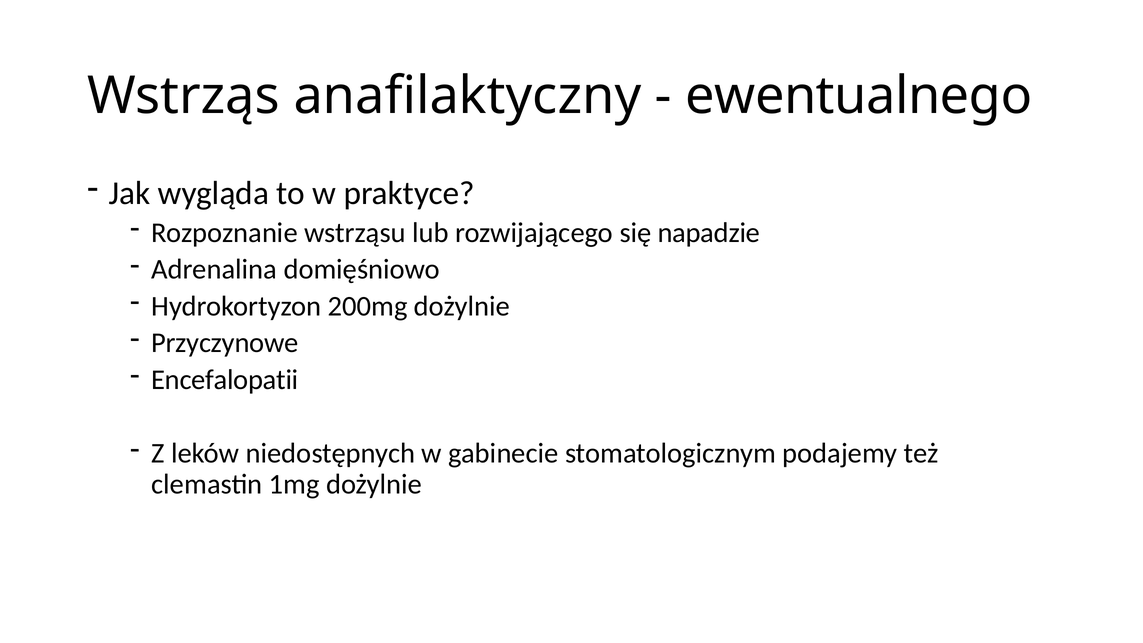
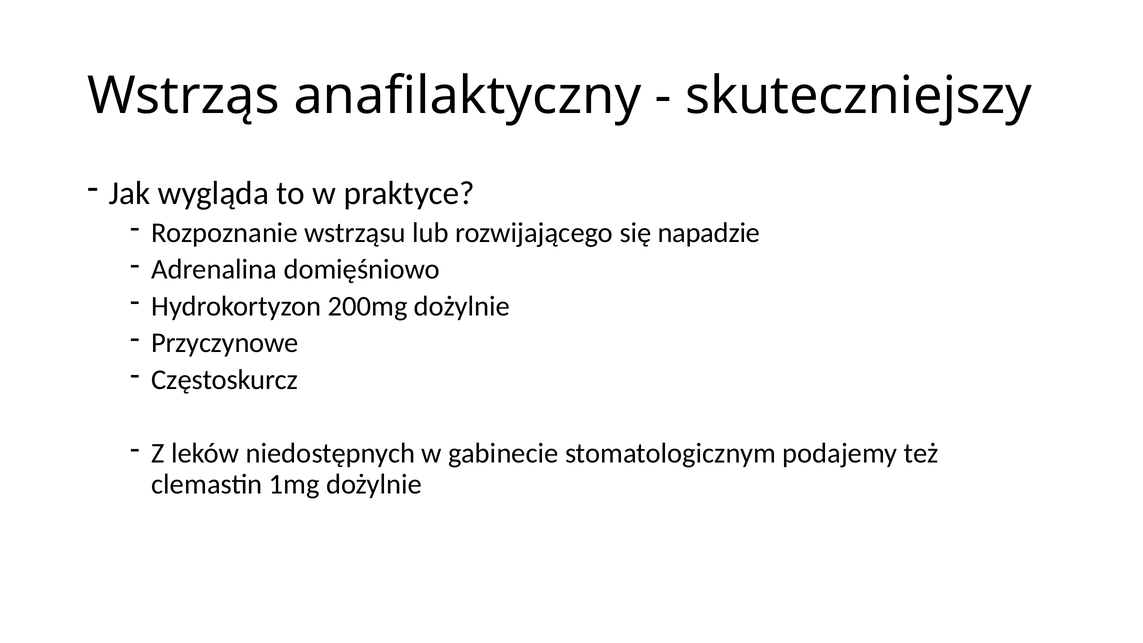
ewentualnego: ewentualnego -> skuteczniejszy (859, 96)
Encefalopatii: Encefalopatii -> Częstoskurcz (225, 380)
